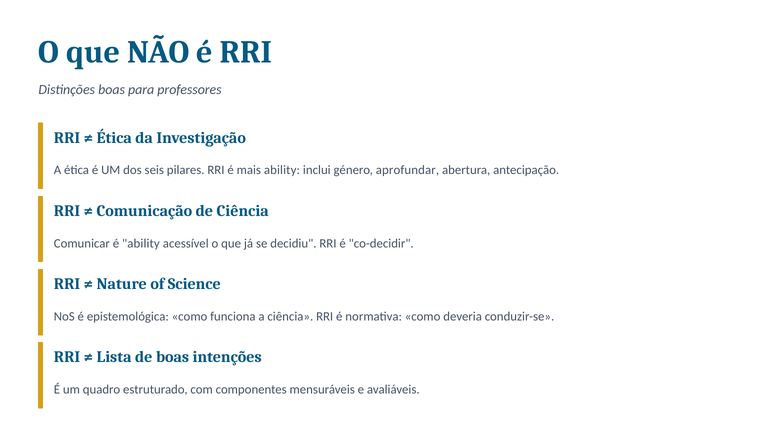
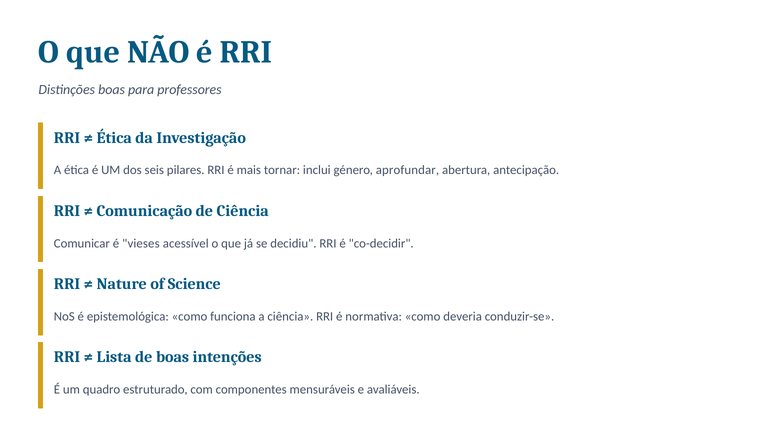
mais ability: ability -> tornar (282, 170)
é ability: ability -> vieses (141, 243)
